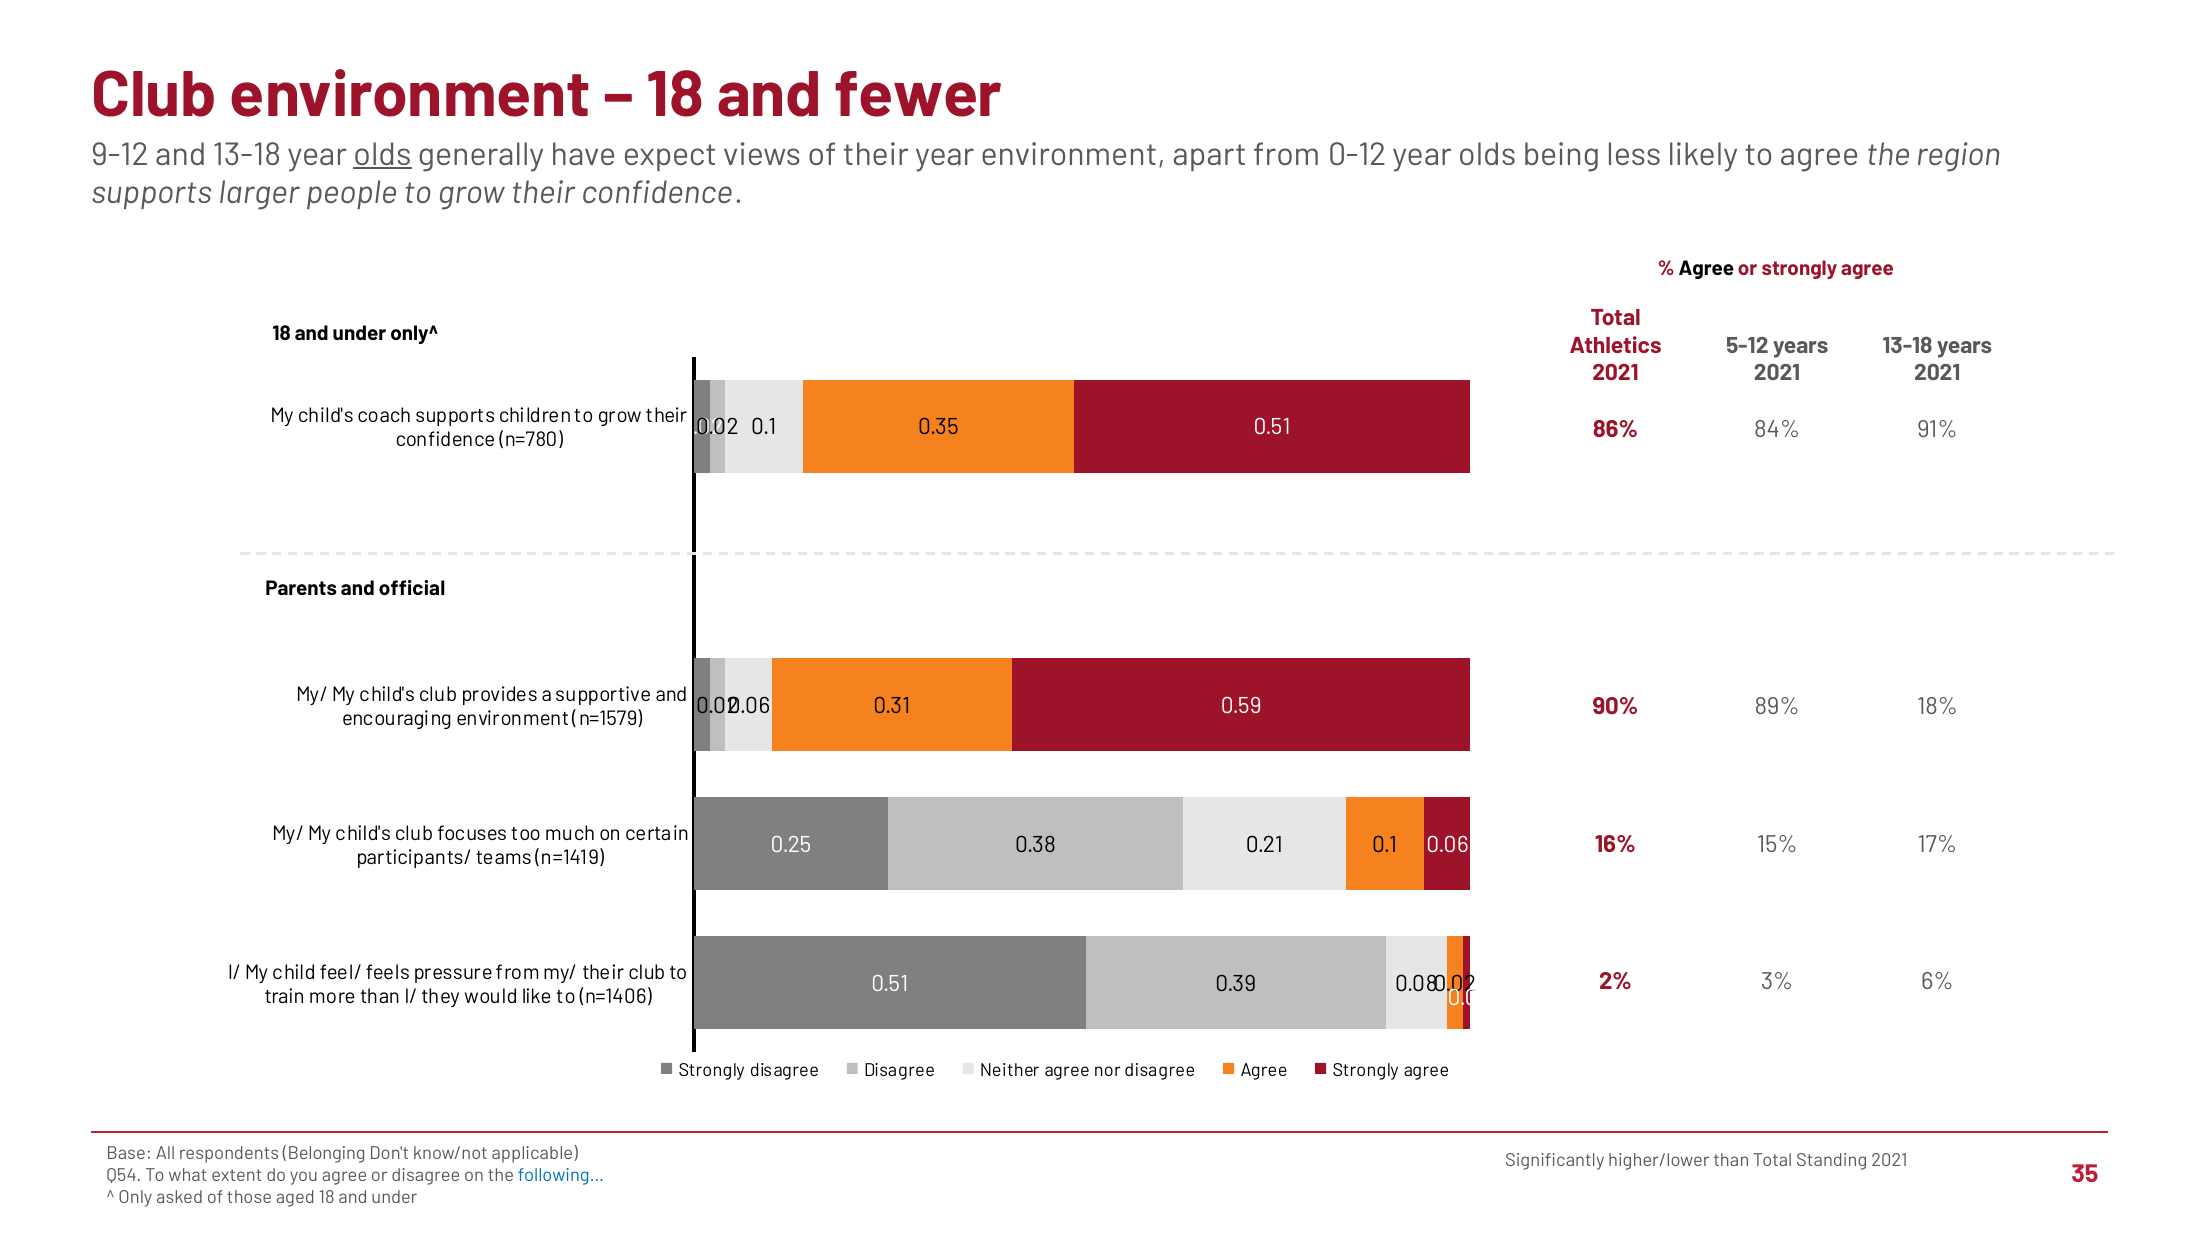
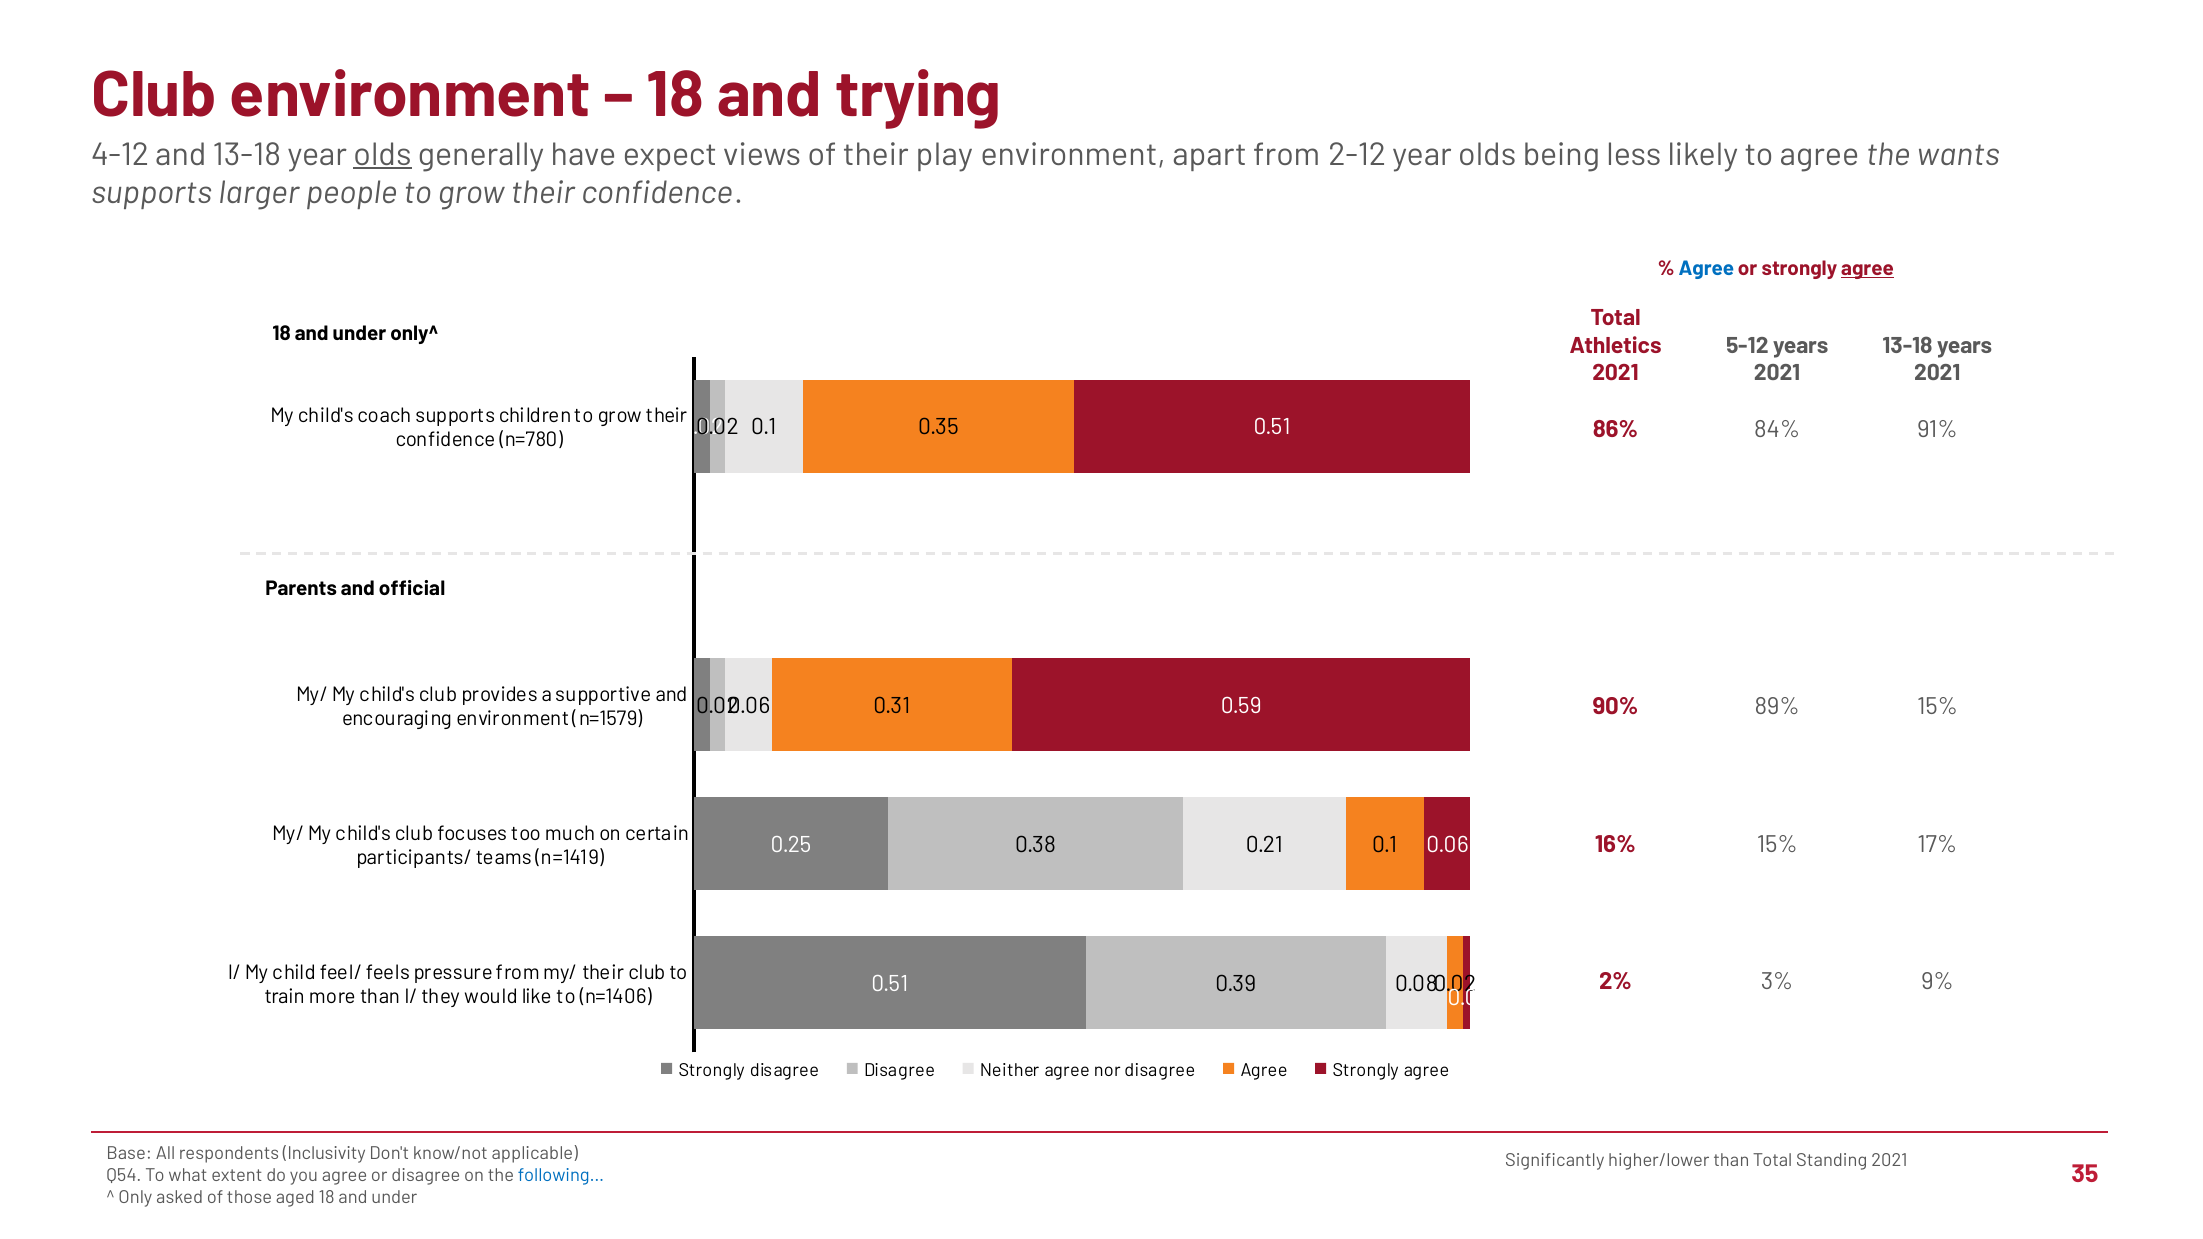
fewer: fewer -> trying (918, 95)
9-12: 9-12 -> 4-12 (120, 155)
their year: year -> play (944, 155)
0-12: 0-12 -> 2-12 (1357, 155)
region: region -> wants (1958, 155)
Agree colour: black -> blue (1706, 268)
agree underline: none -> present (1867, 268)
89% 18%: 18% -> 15% (1937, 707)
6%: 6% -> 9% (1937, 982)
Belonging: Belonging -> Inclusivity (324, 1154)
